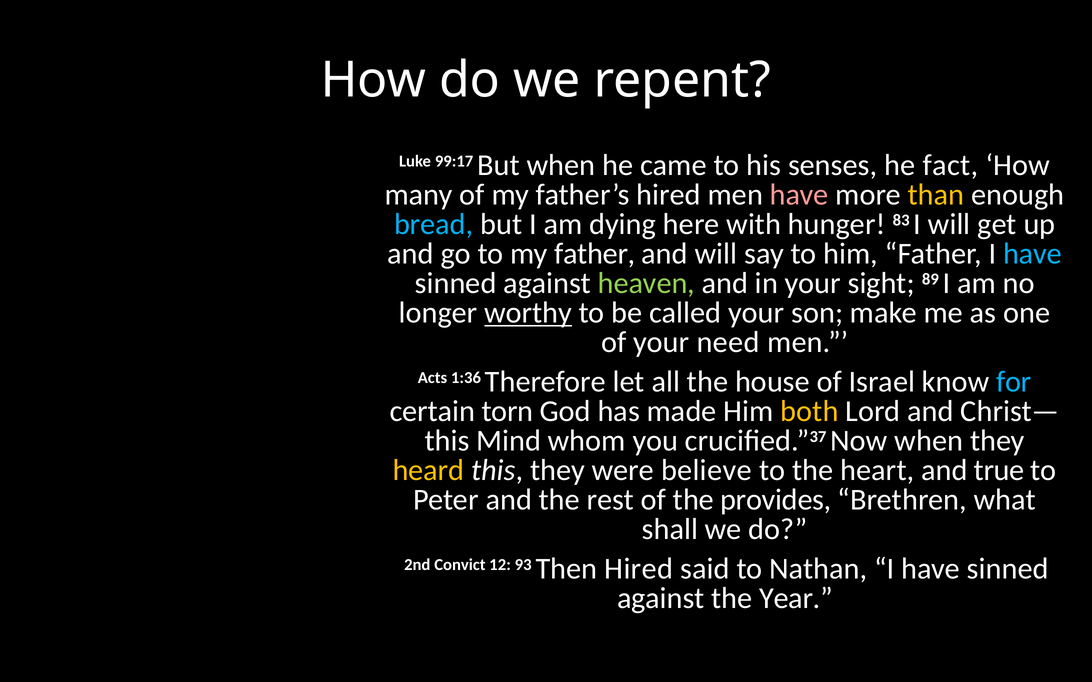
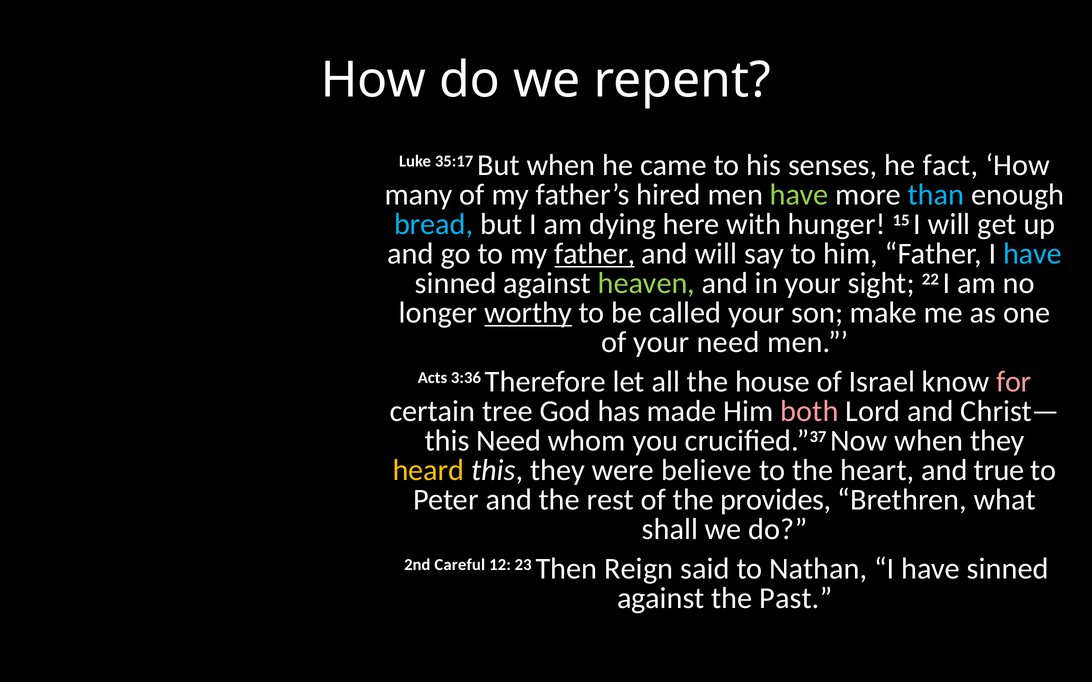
99:17: 99:17 -> 35:17 (454, 161)
have colour: pink -> light green (799, 195)
than colour: yellow -> light blue (936, 195)
83: 83 -> 15 (901, 220)
father underline: none -> present (595, 254)
89: 89 -> 22 (930, 279)
1:36: 1:36 -> 3:36 (466, 378)
for colour: light blue -> pink (1014, 382)
torn: torn -> tree (507, 412)
both colour: yellow -> pink (809, 412)
this Mind: Mind -> Need (509, 441)
Convict: Convict -> Careful (460, 565)
93: 93 -> 23 (523, 565)
Then Hired: Hired -> Reign (639, 569)
Year: Year -> Past (796, 599)
